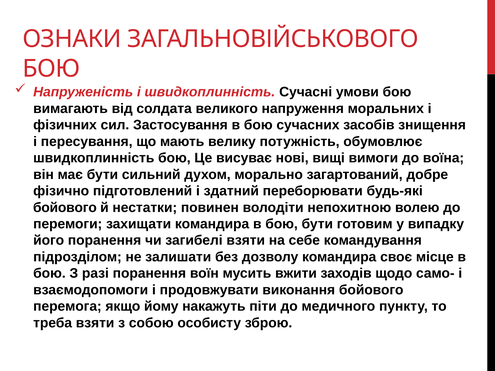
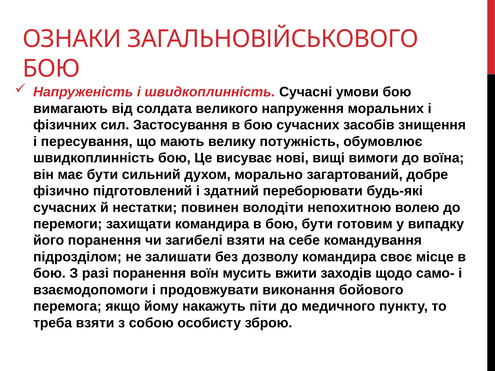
бойового: бойового -> сучасних (65, 208)
